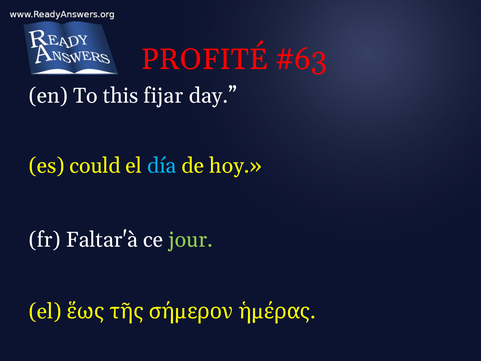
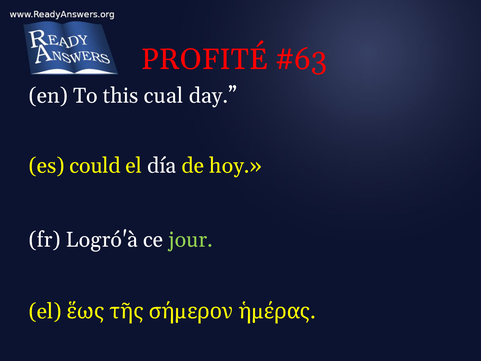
fijar: fijar -> cual (163, 96)
día colour: light blue -> white (162, 166)
Faltar'à: Faltar'à -> Logró'à (102, 240)
